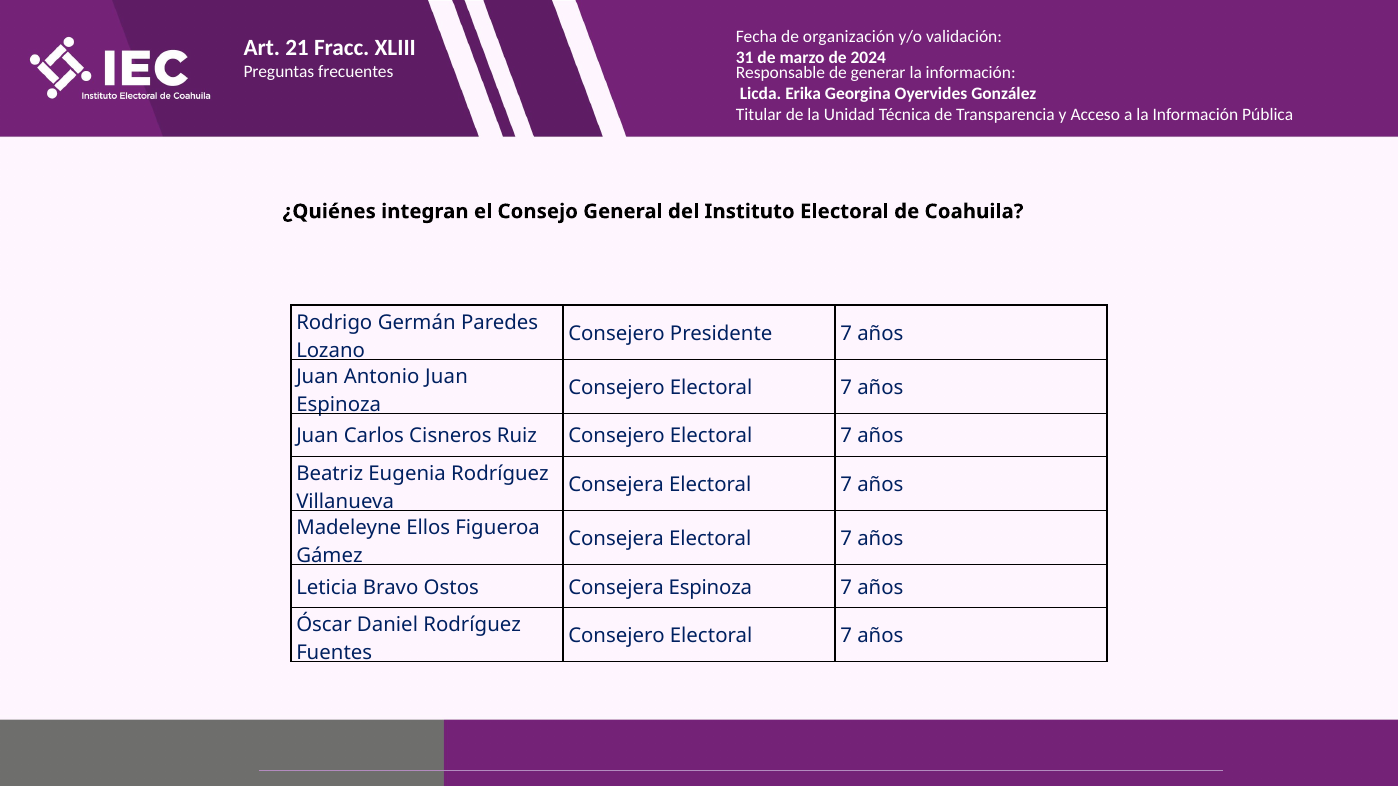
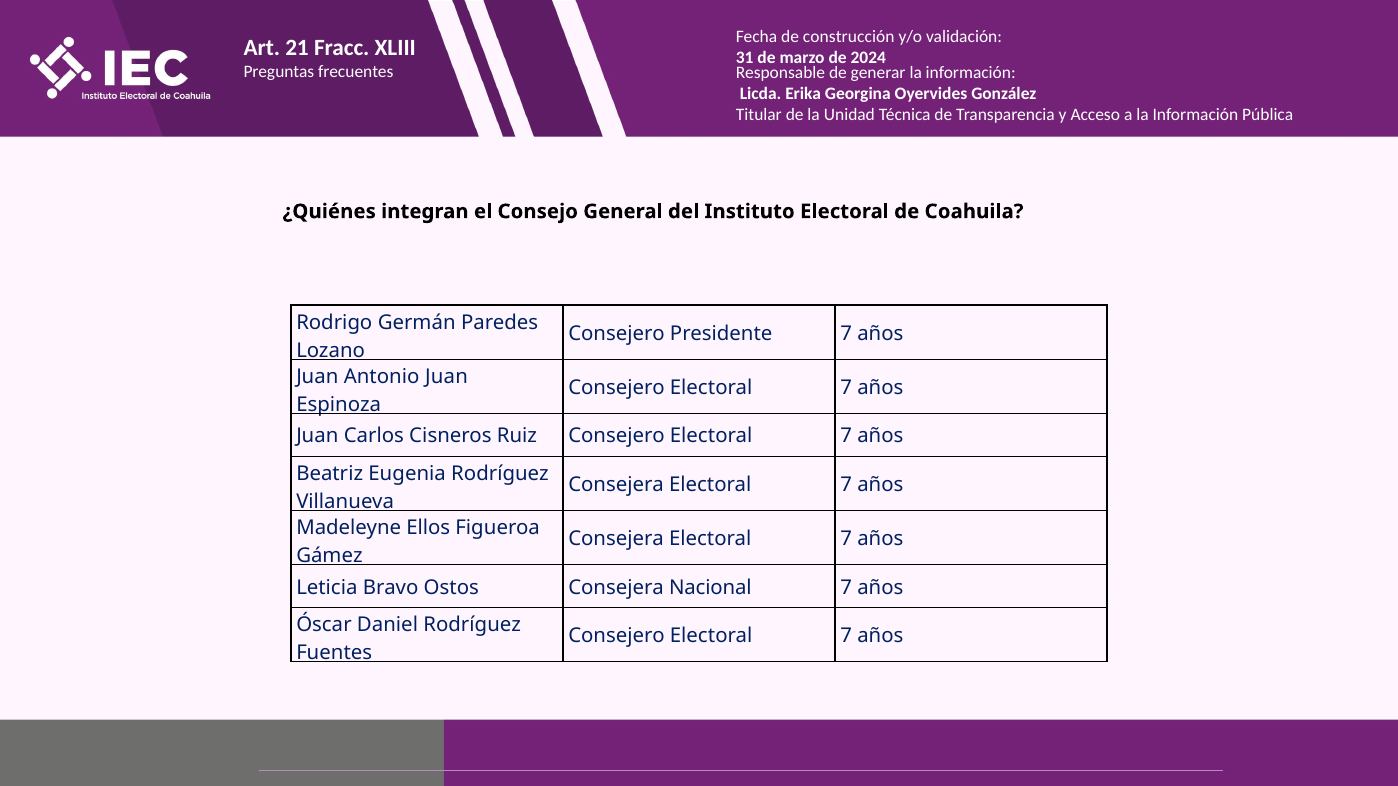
organización: organización -> construcción (849, 36)
Consejera Espinoza: Espinoza -> Nacional (710, 588)
